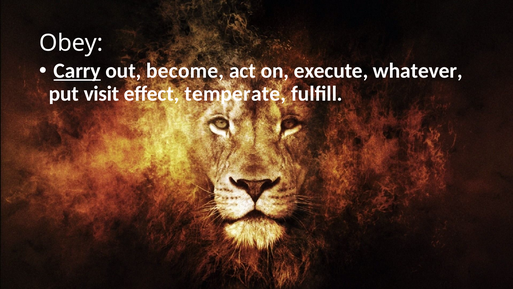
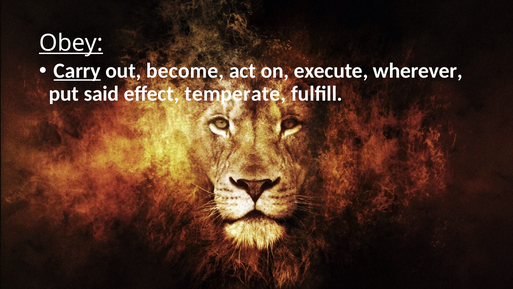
Obey underline: none -> present (71, 43)
whatever: whatever -> wherever (418, 71)
visit: visit -> said (101, 94)
